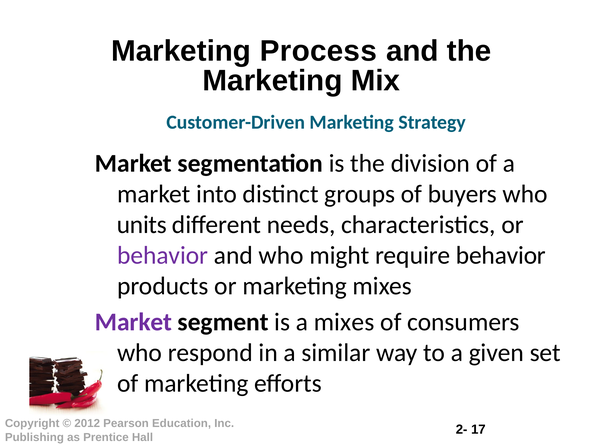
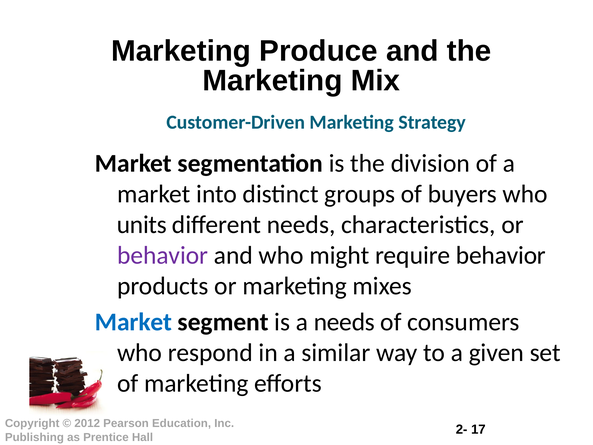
Process: Process -> Produce (319, 51)
Market colour: purple -> blue (133, 322)
a mixes: mixes -> needs (344, 322)
